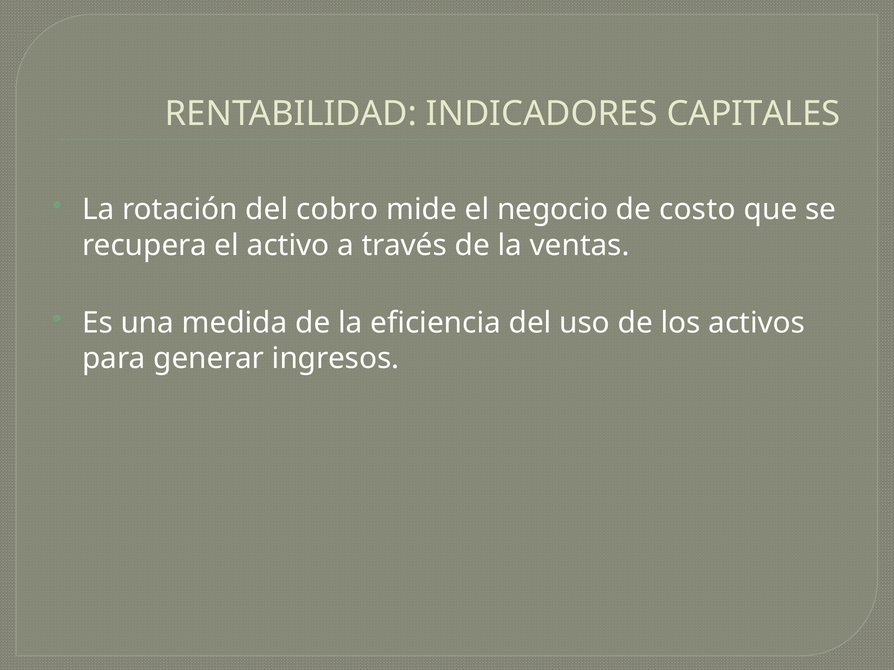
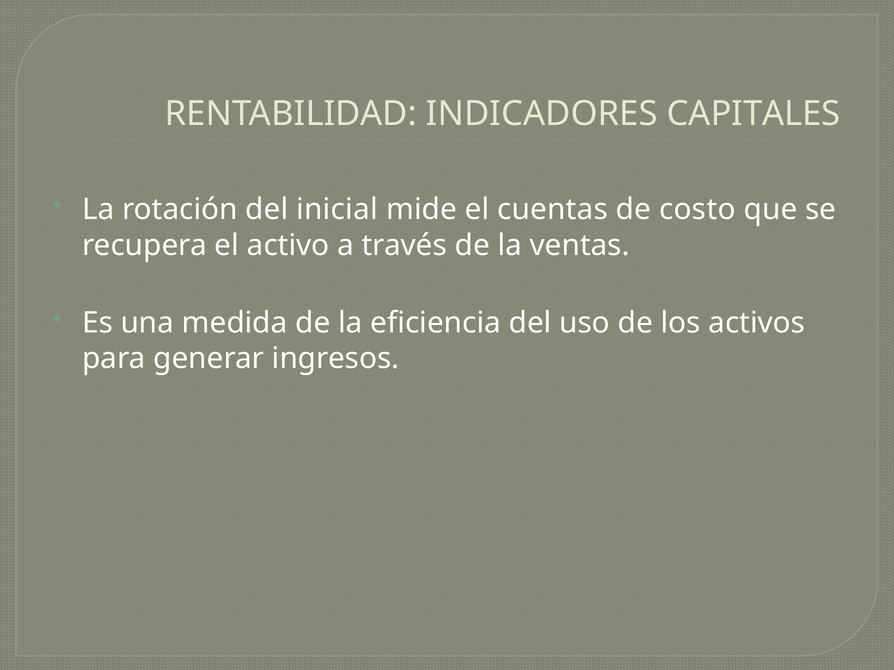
cobro: cobro -> inicial (337, 210)
negocio: negocio -> cuentas (553, 210)
